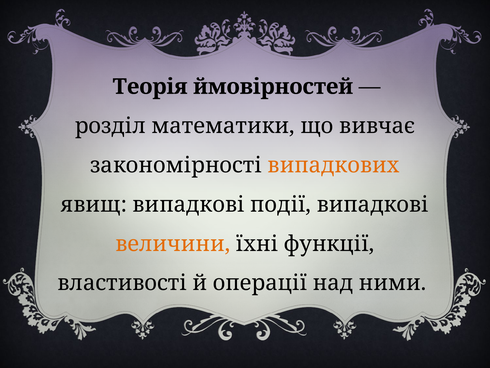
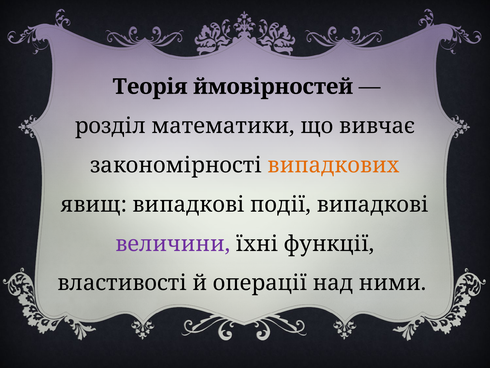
величини colour: orange -> purple (173, 244)
